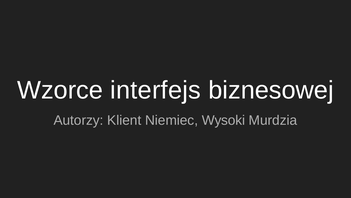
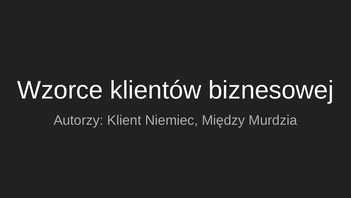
interfejs: interfejs -> klientów (156, 90)
Wysoki: Wysoki -> Między (223, 120)
